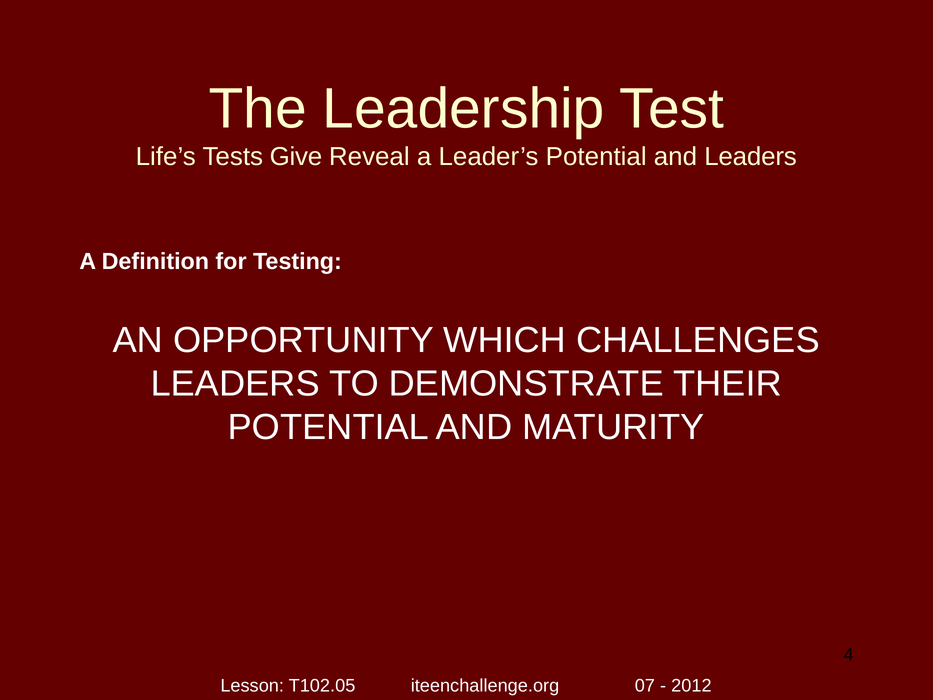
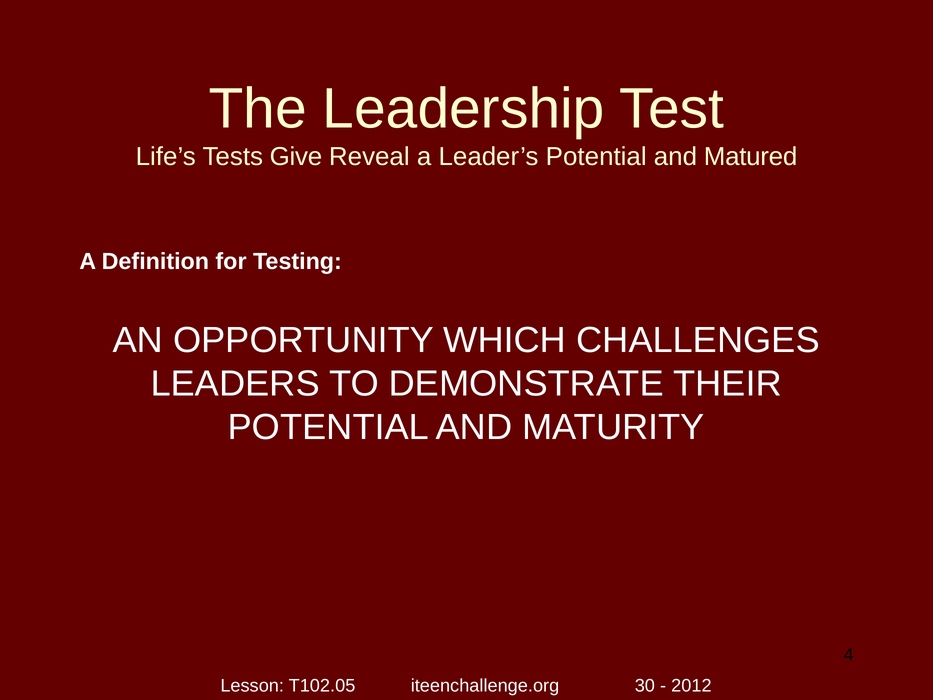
and Leaders: Leaders -> Matured (751, 156)
07: 07 -> 30 (645, 685)
